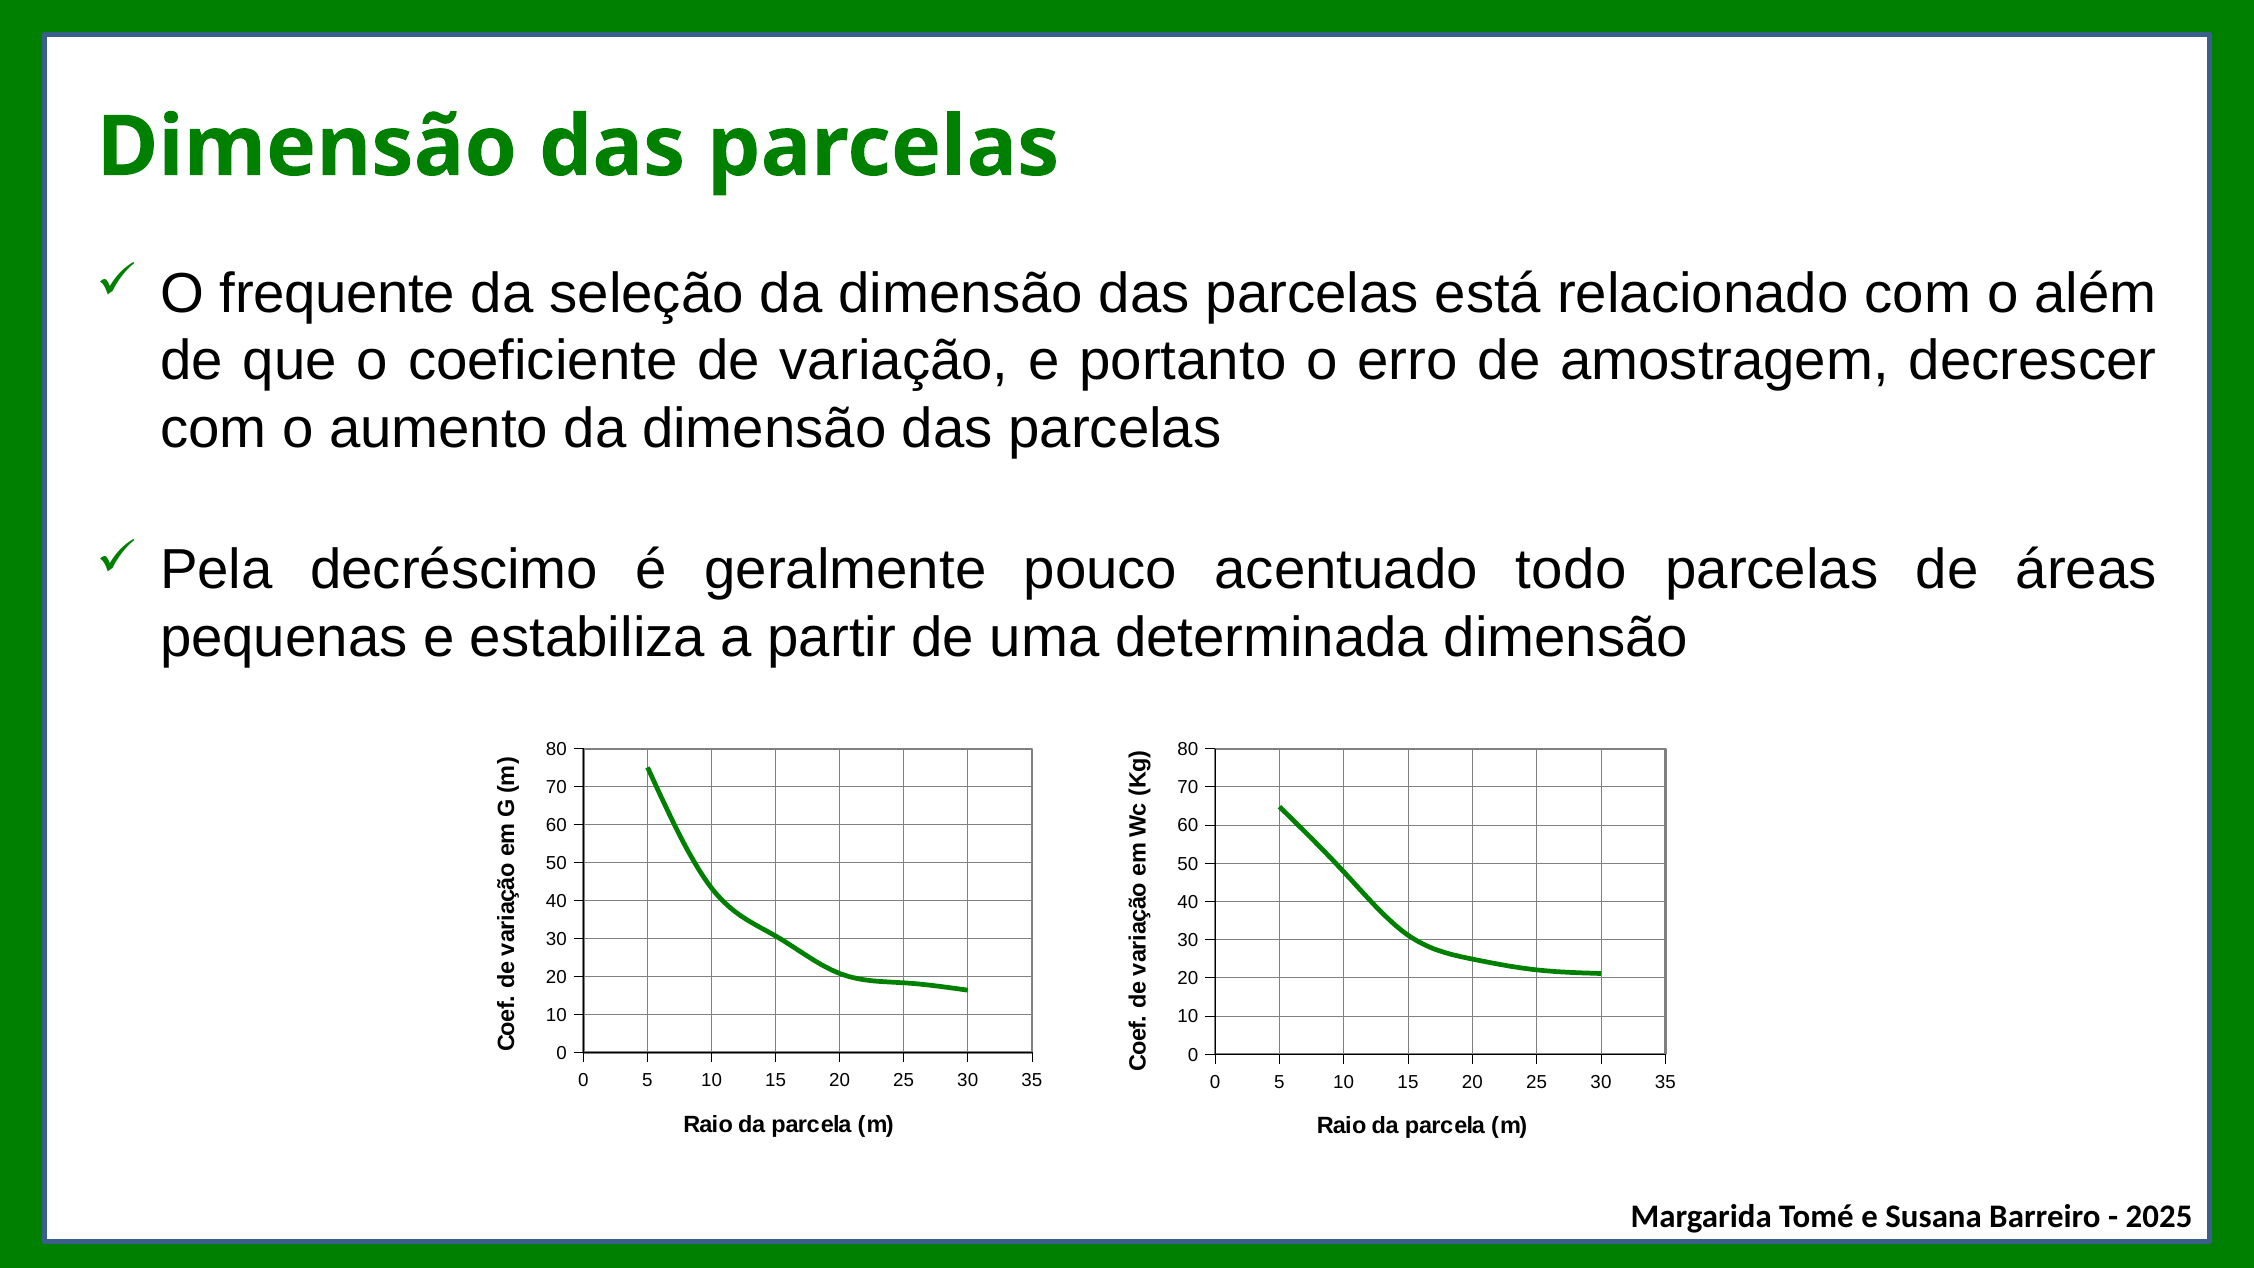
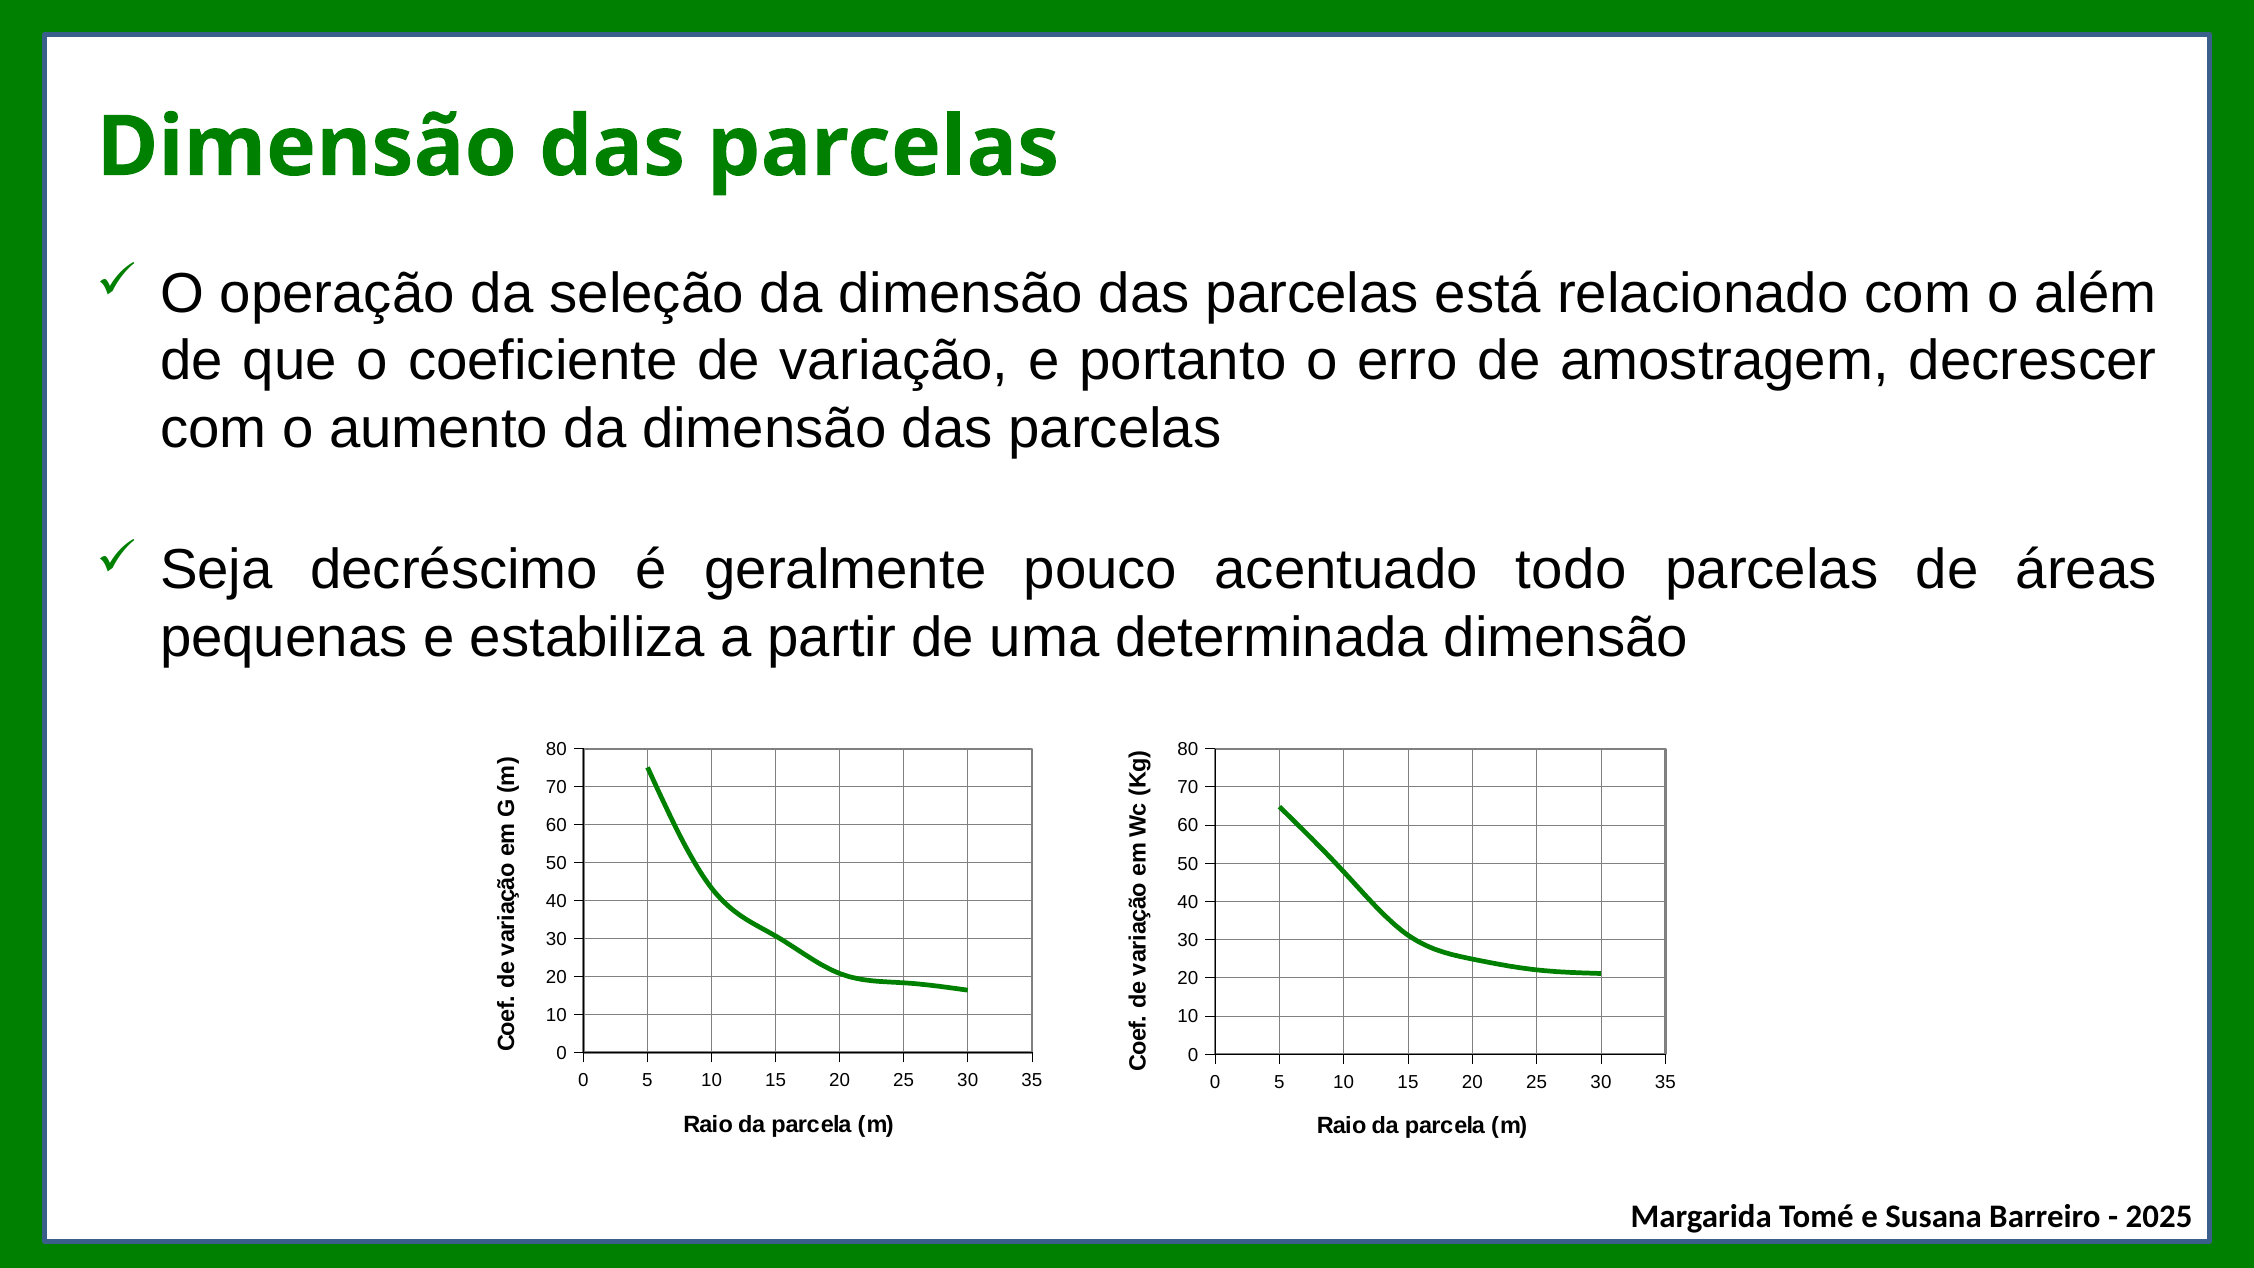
frequente: frequente -> operação (337, 294)
Pela: Pela -> Seja (216, 570)
